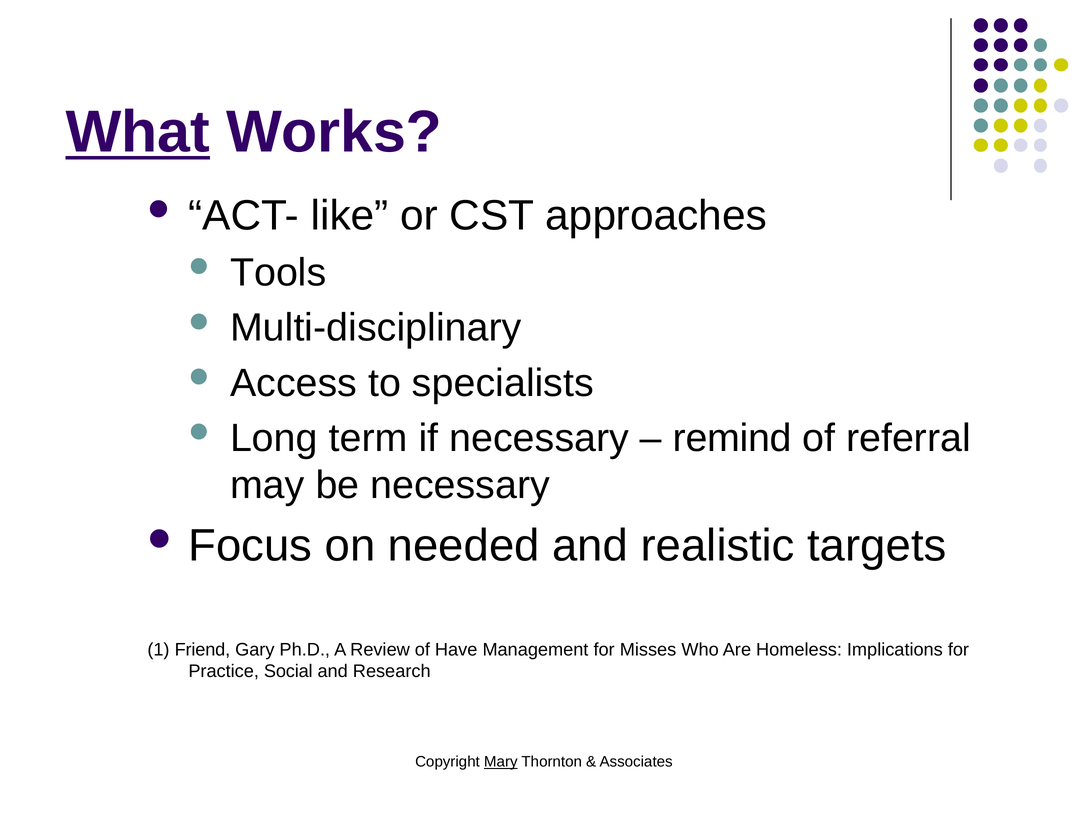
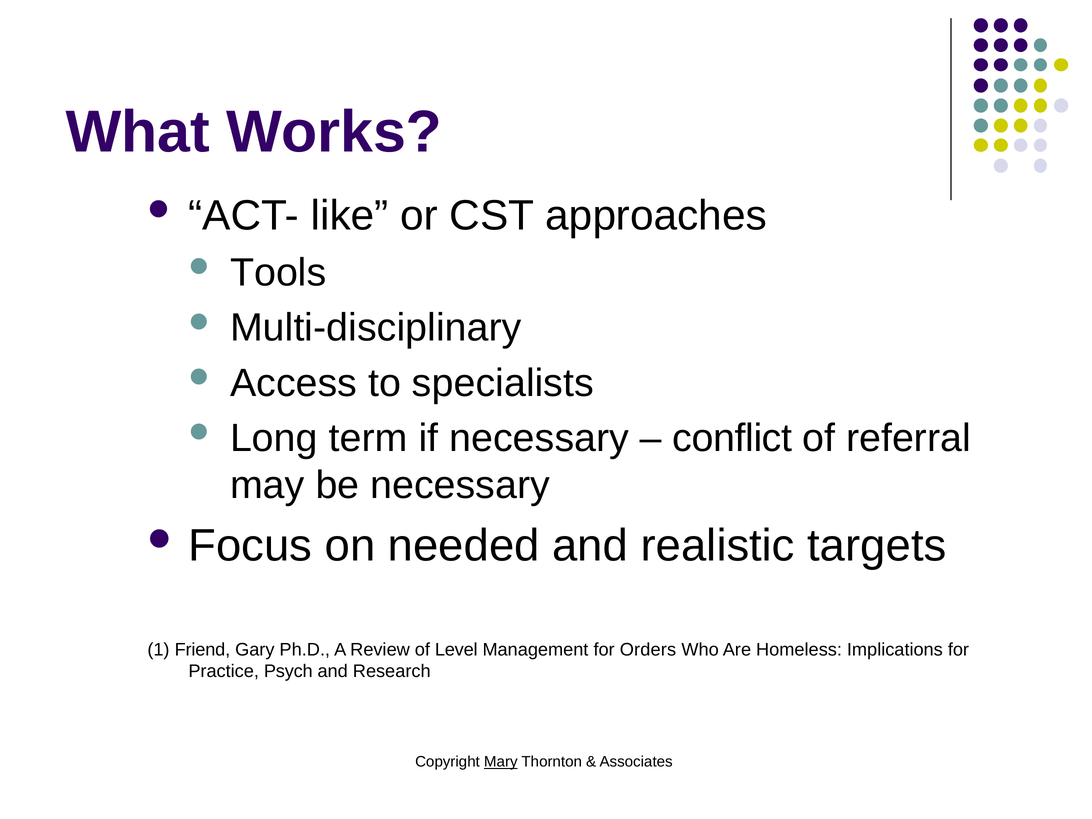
What underline: present -> none (138, 132)
remind: remind -> conflict (732, 438)
Have: Have -> Level (456, 650)
Misses: Misses -> Orders (648, 650)
Social: Social -> Psych (288, 671)
